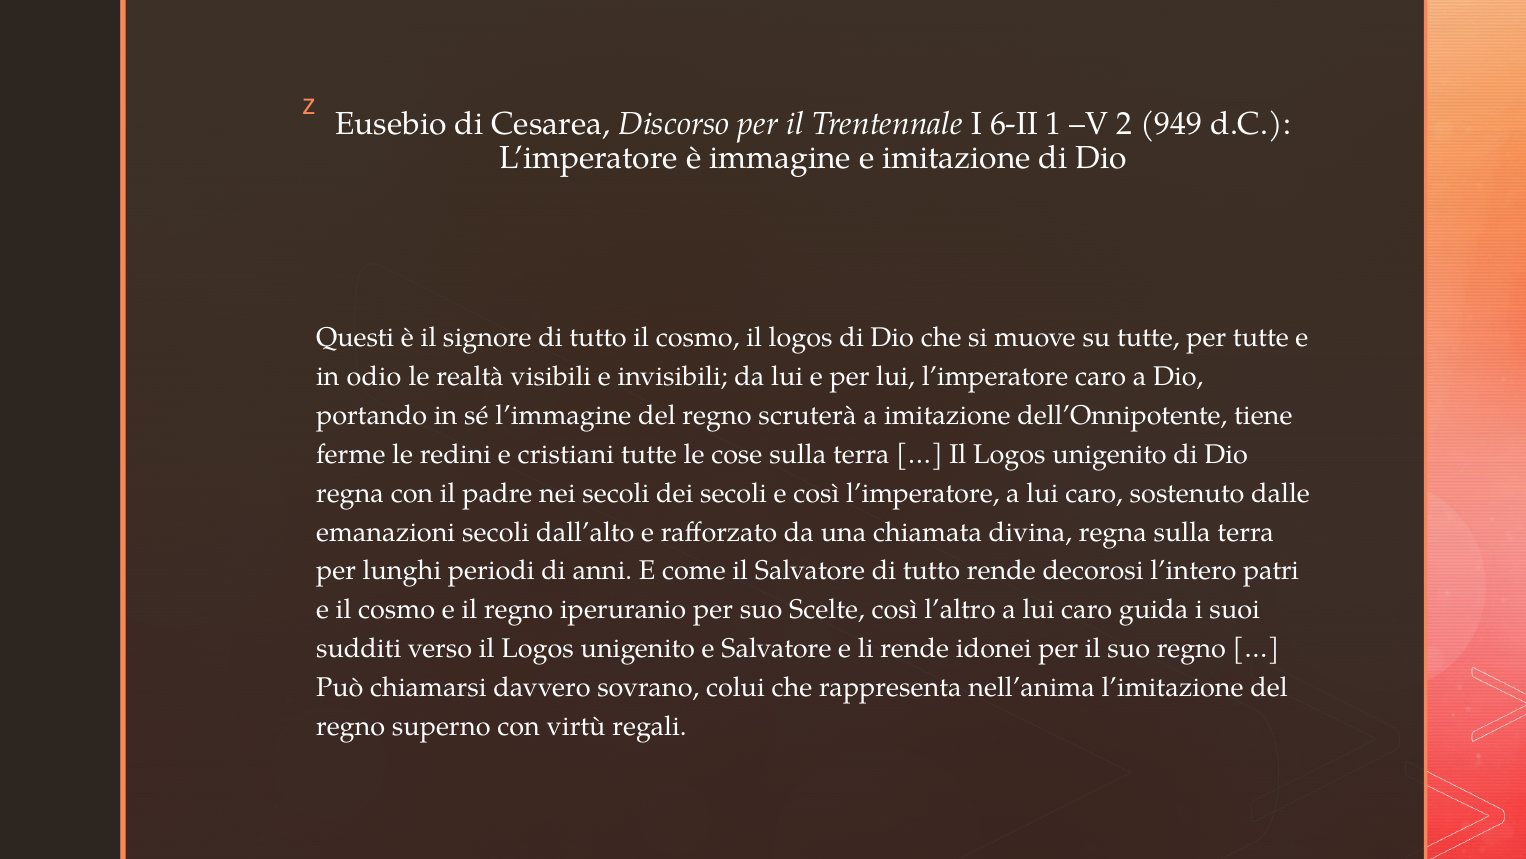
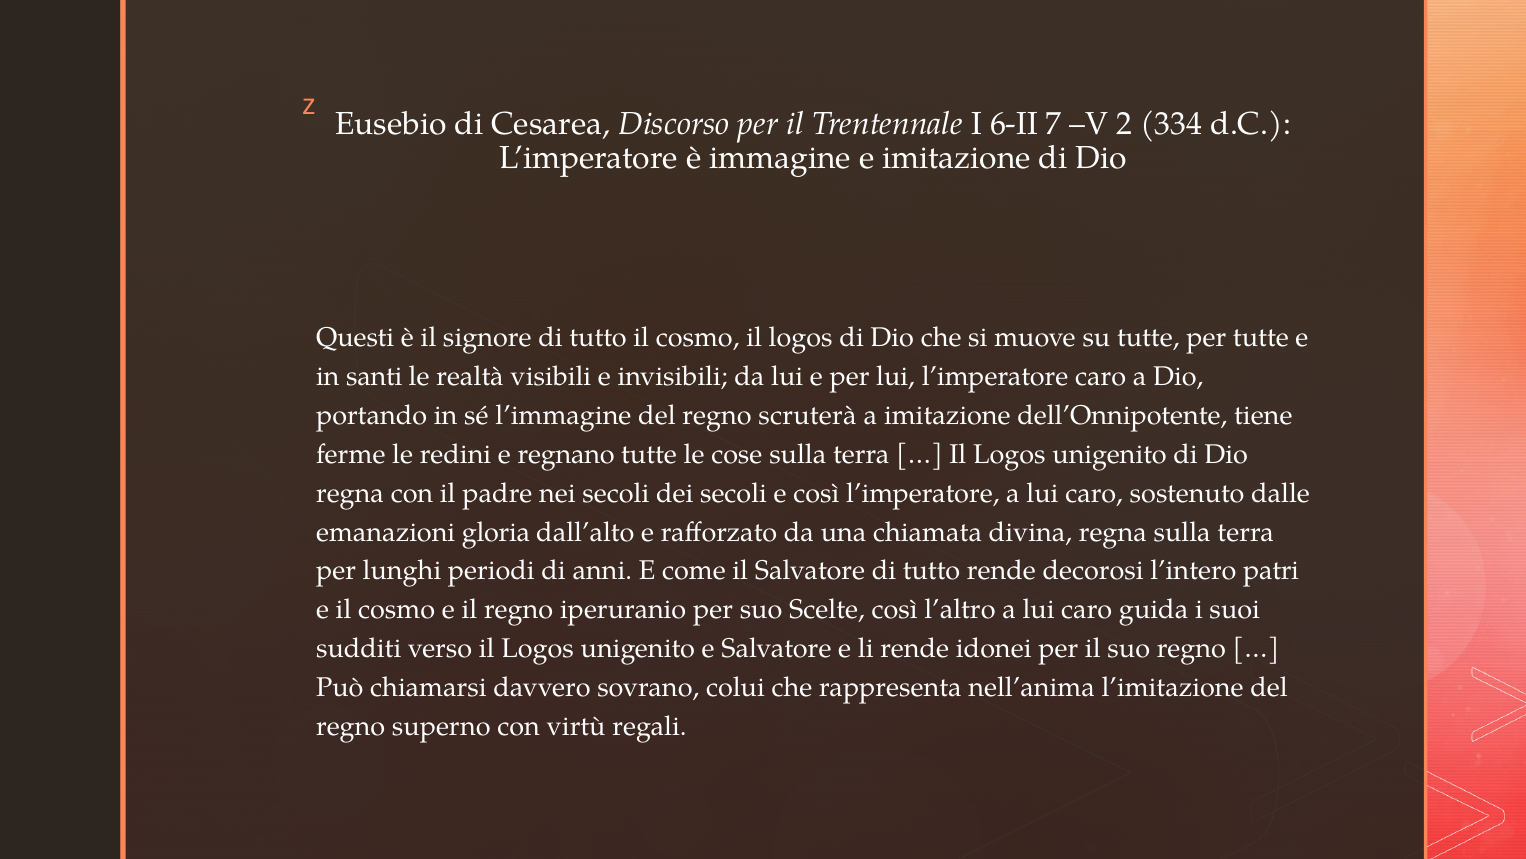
1: 1 -> 7 (1054, 124)
949: 949 -> 334 (1172, 124)
odio: odio -> santi (374, 376)
cristiani: cristiani -> regnano (566, 454)
emanazioni secoli: secoli -> gloria (496, 532)
